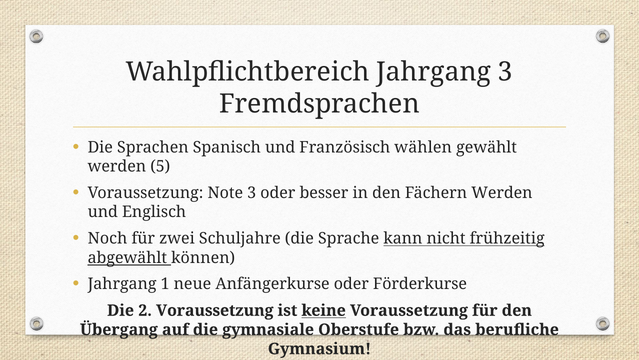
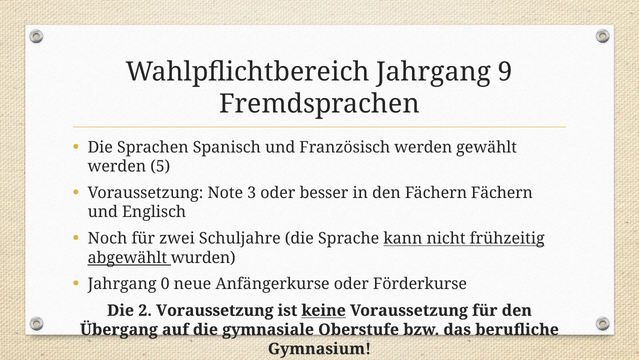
Jahrgang 3: 3 -> 9 (505, 72)
Französisch wählen: wählen -> werden (423, 147)
Fächern Werden: Werden -> Fächern (502, 193)
können: können -> wurden (203, 257)
1: 1 -> 0 (165, 284)
